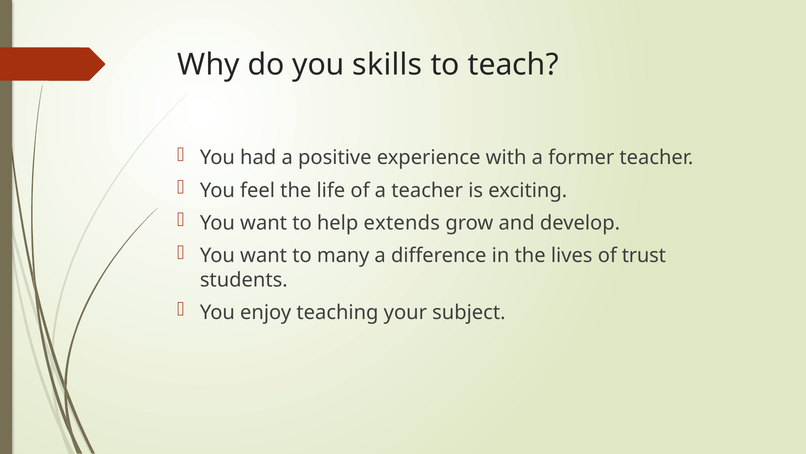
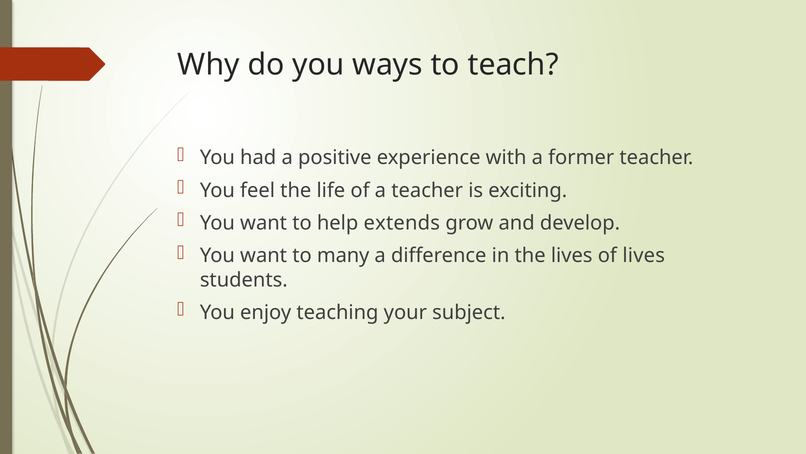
skills: skills -> ways (388, 65)
of trust: trust -> lives (644, 255)
